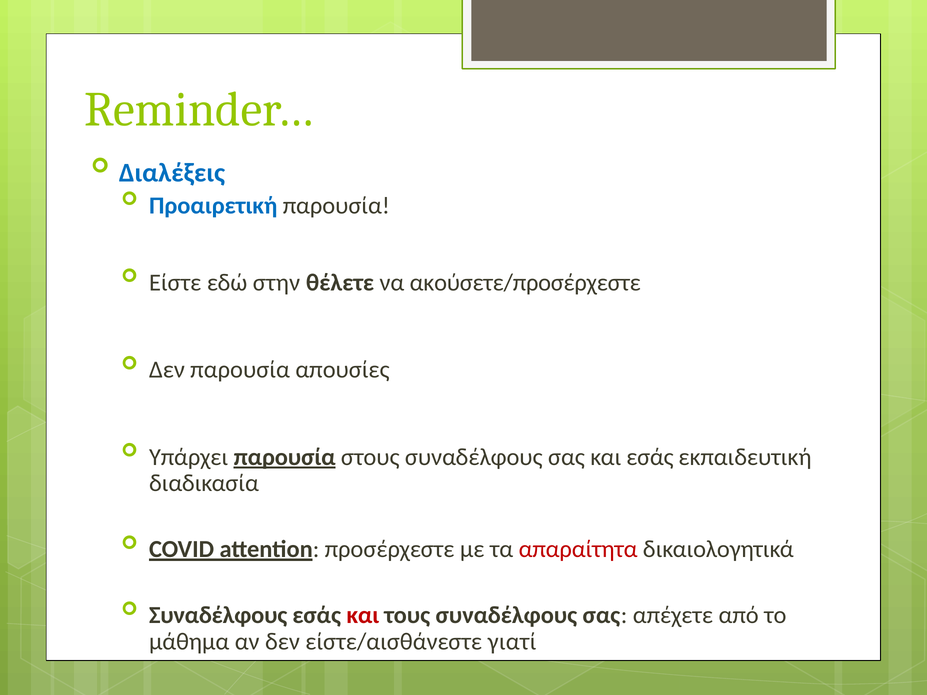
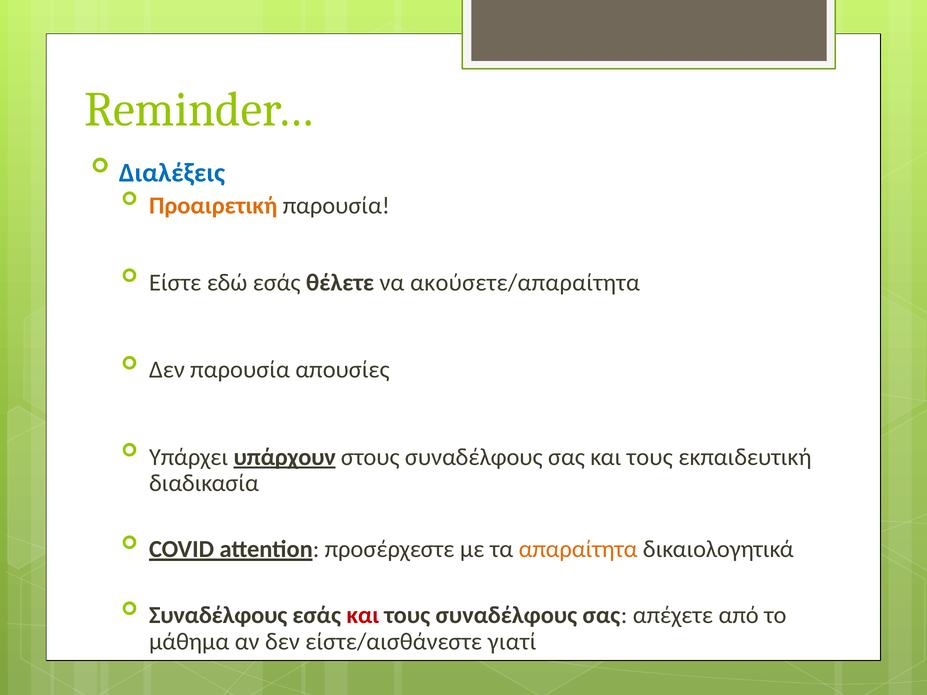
Προαιρετική colour: blue -> orange (213, 206)
εδώ στην: στην -> εσάς (277, 283)
ακούσετε/προσέρχεστε: ακούσετε/προσέρχεστε -> ακούσετε/απαραίτητα (525, 283)
Υπάρχει παρουσία: παρουσία -> υπάρχουν (285, 457)
σας και εσάς: εσάς -> τους (650, 457)
απαραίτητα colour: red -> orange (578, 550)
